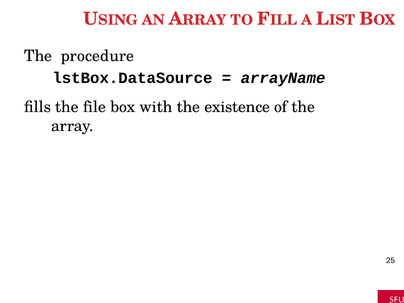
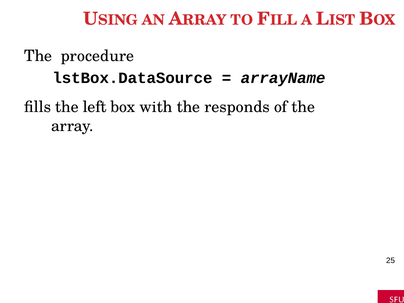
file: file -> left (95, 107)
existence: existence -> responds (237, 107)
